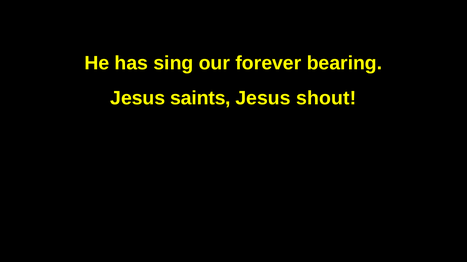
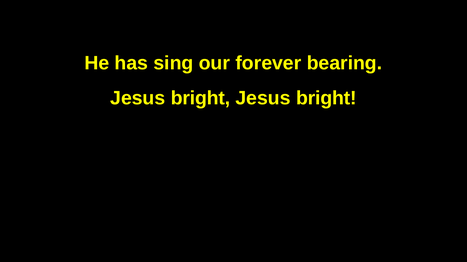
saints: saints -> bright (200, 98)
shout: shout -> bright (326, 98)
